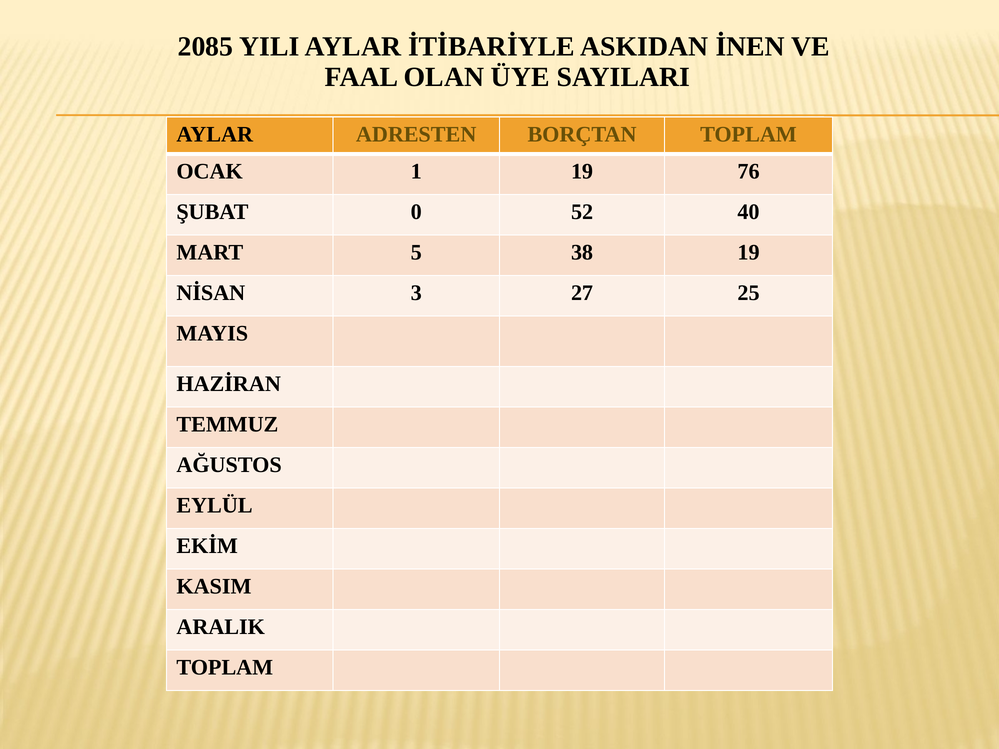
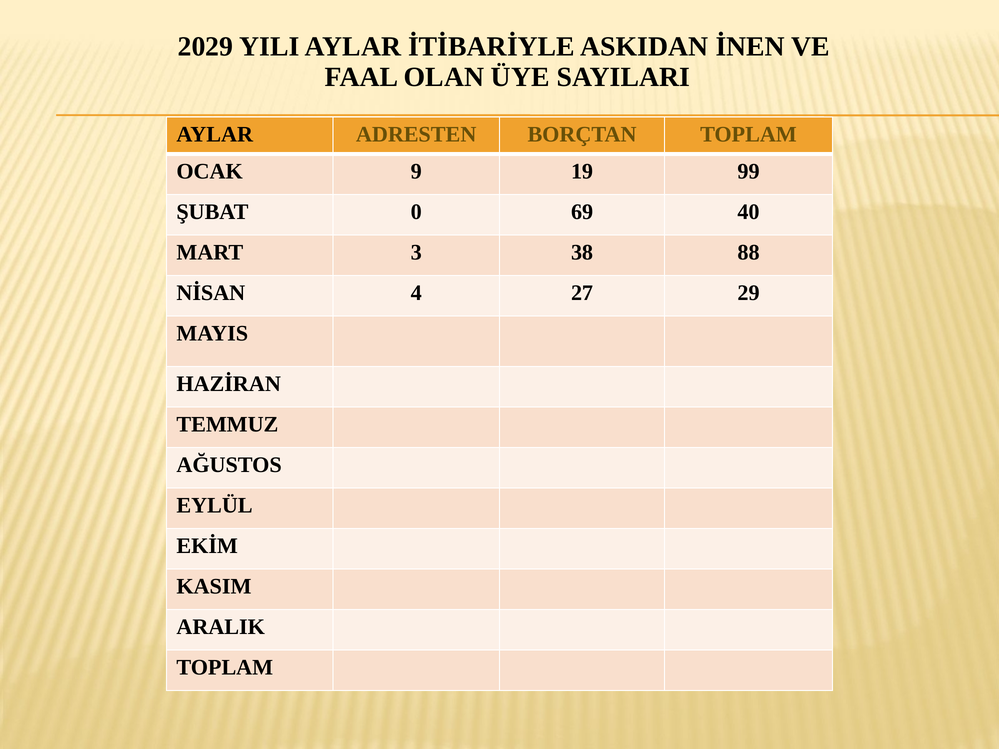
2085: 2085 -> 2029 (205, 46)
1: 1 -> 9 (416, 172)
76: 76 -> 99 (749, 172)
52: 52 -> 69 (582, 212)
5: 5 -> 3 (416, 253)
38 19: 19 -> 88 (749, 253)
3: 3 -> 4 (416, 293)
25: 25 -> 29 (749, 293)
